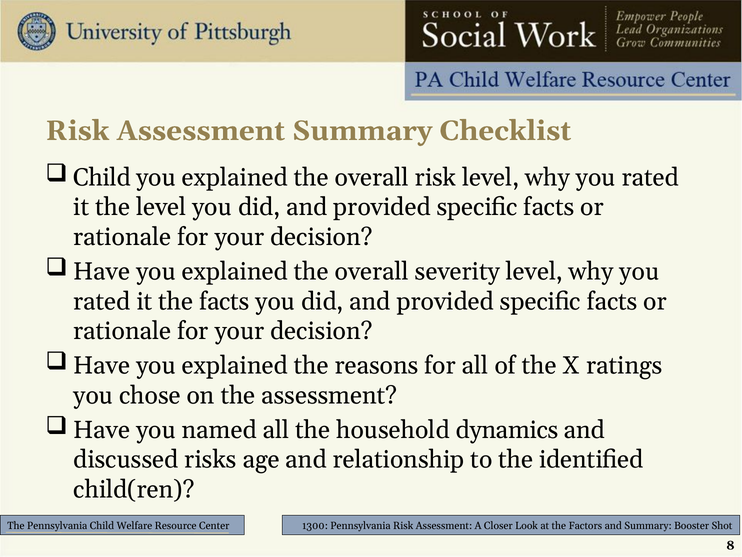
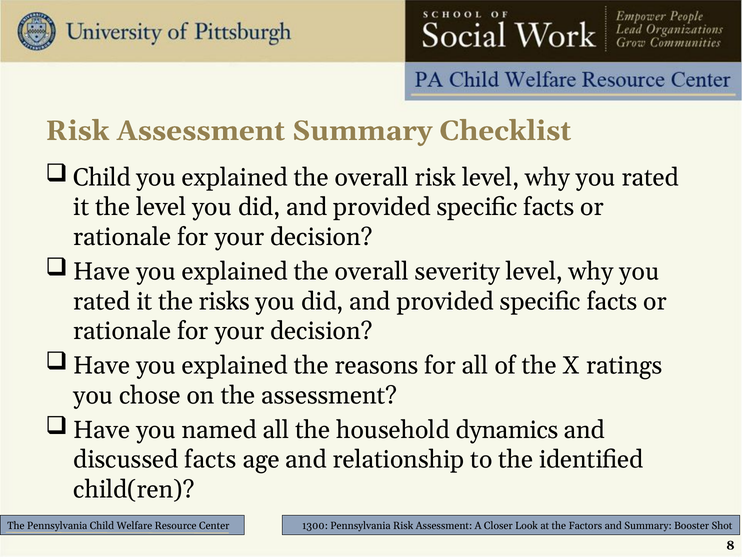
the facts: facts -> risks (224, 301)
discussed risks: risks -> facts (210, 459)
